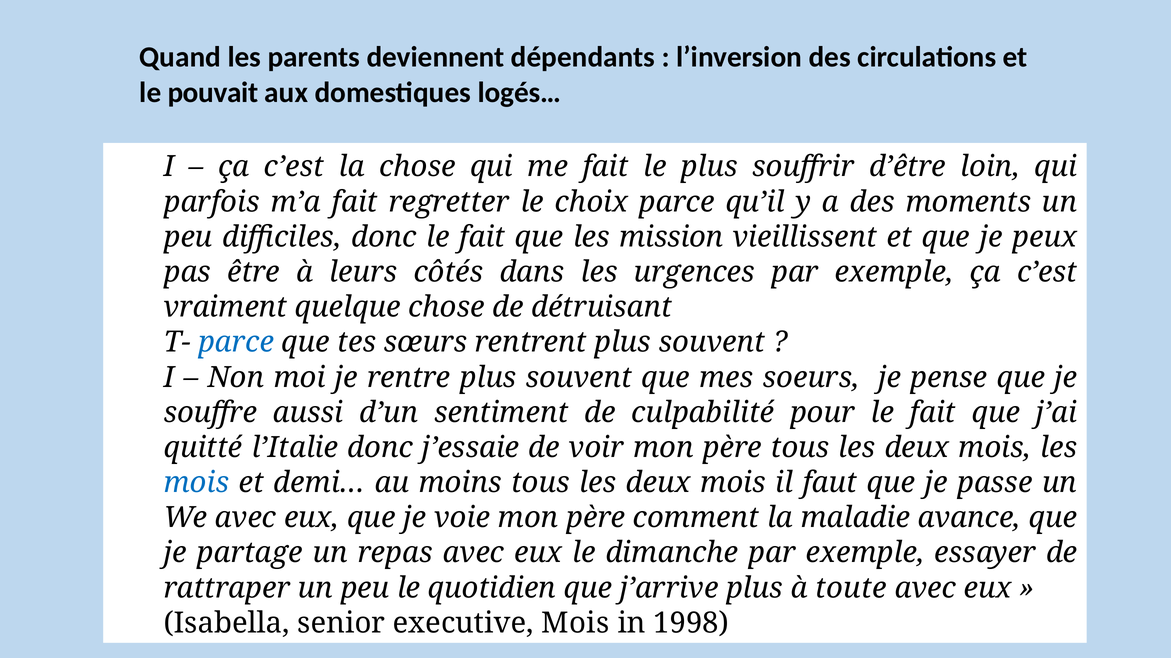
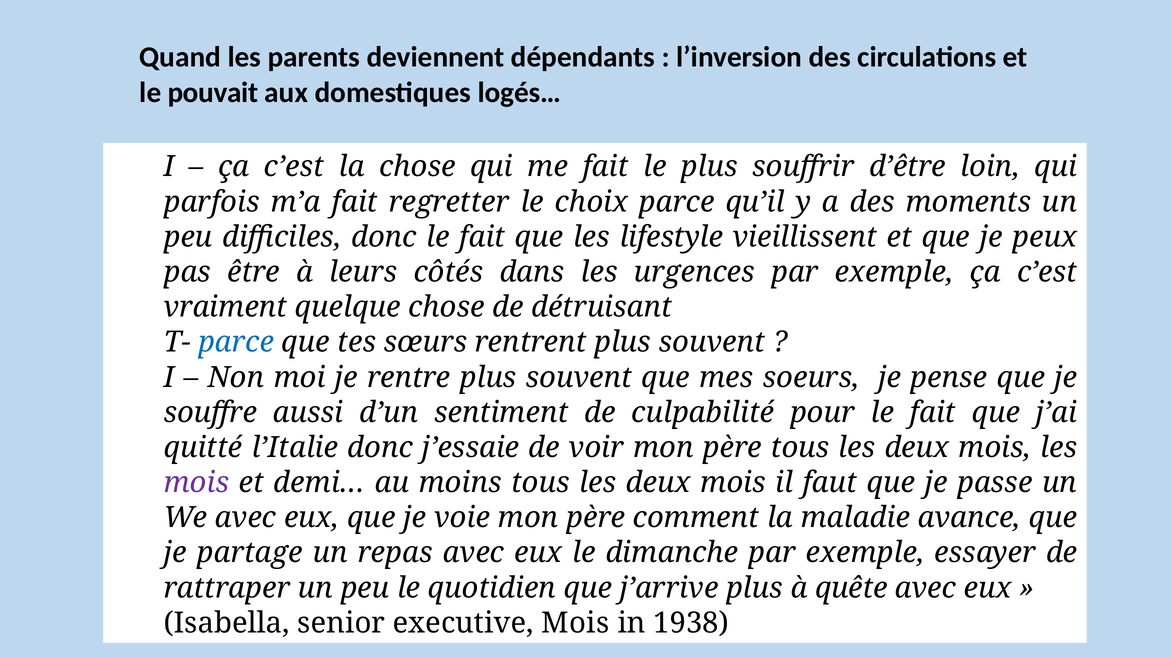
mission: mission -> lifestyle (671, 237)
mois colour: blue -> purple (196, 483)
toute: toute -> quête (851, 589)
1998: 1998 -> 1938 (691, 624)
